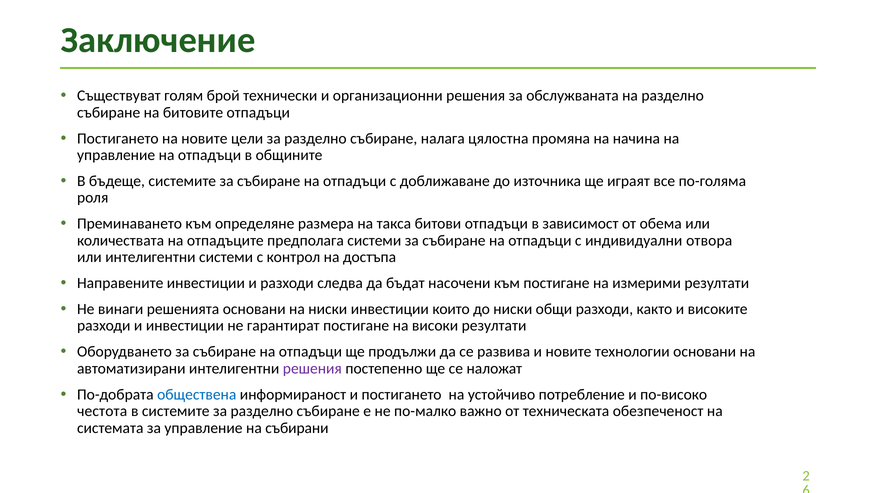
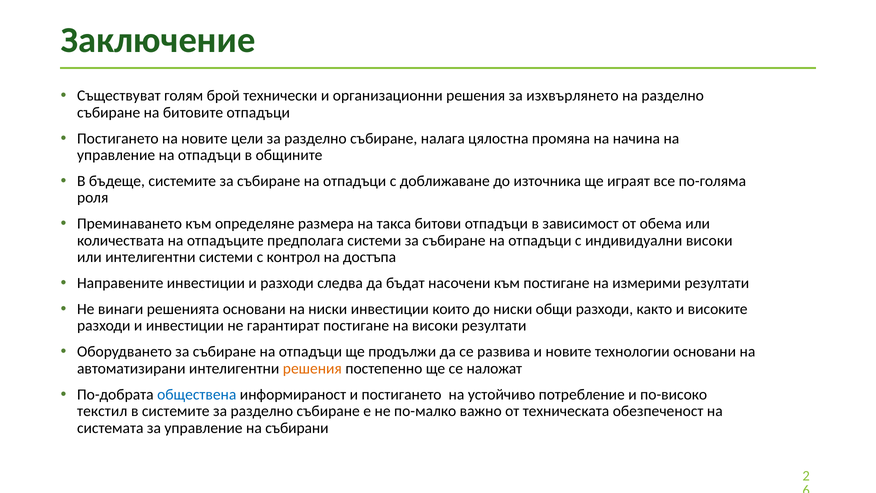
обслужваната: обслужваната -> изхвърлянето (572, 96)
индивидуални отвора: отвора -> високи (709, 240)
решения colour: purple -> orange (312, 368)
честота: честота -> текстил (102, 411)
